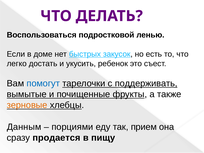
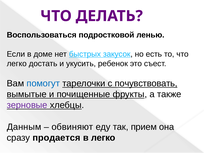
поддерживать: поддерживать -> почувствовать (146, 83)
зерновые colour: orange -> purple (27, 105)
порциями: порциями -> обвиняют (72, 127)
в пищу: пищу -> легко (103, 138)
